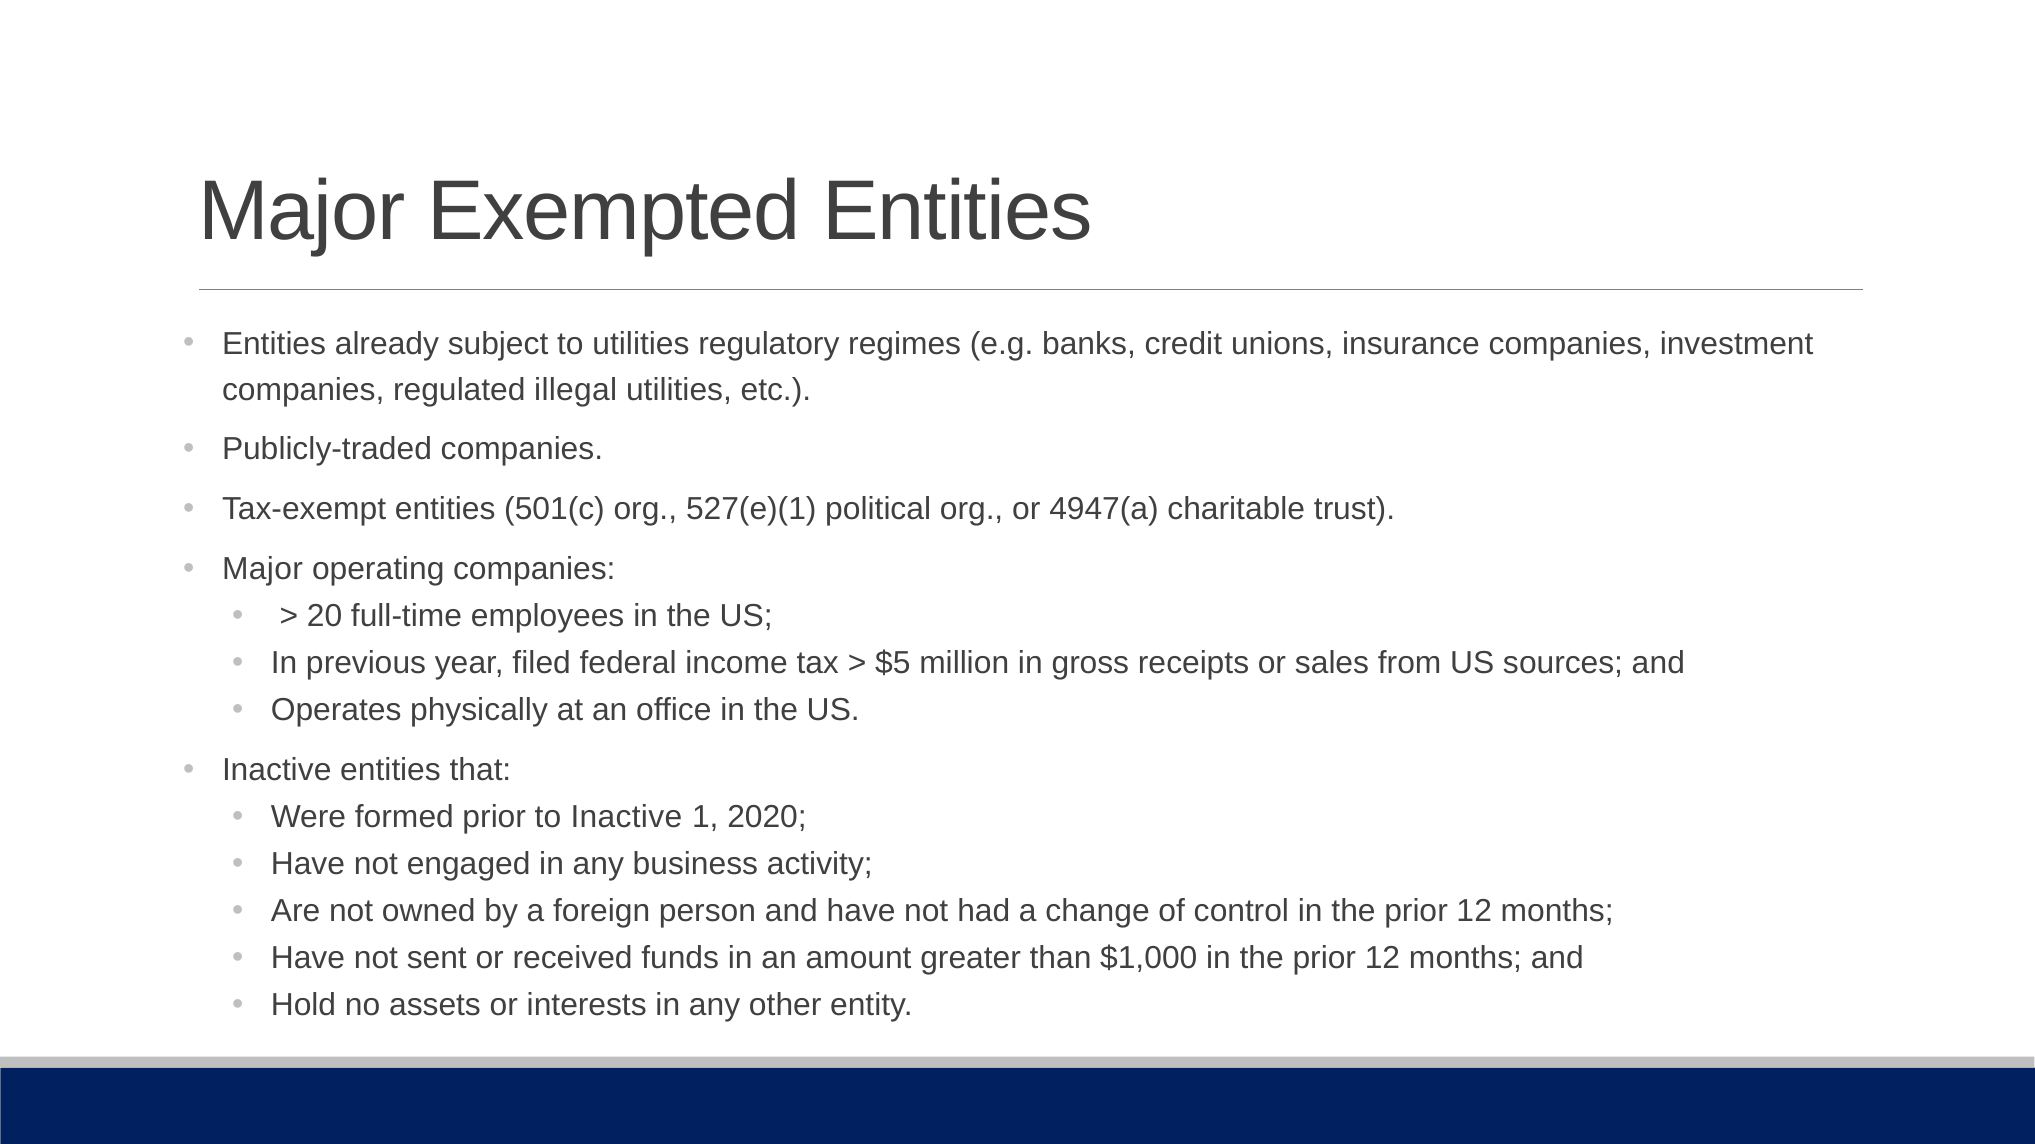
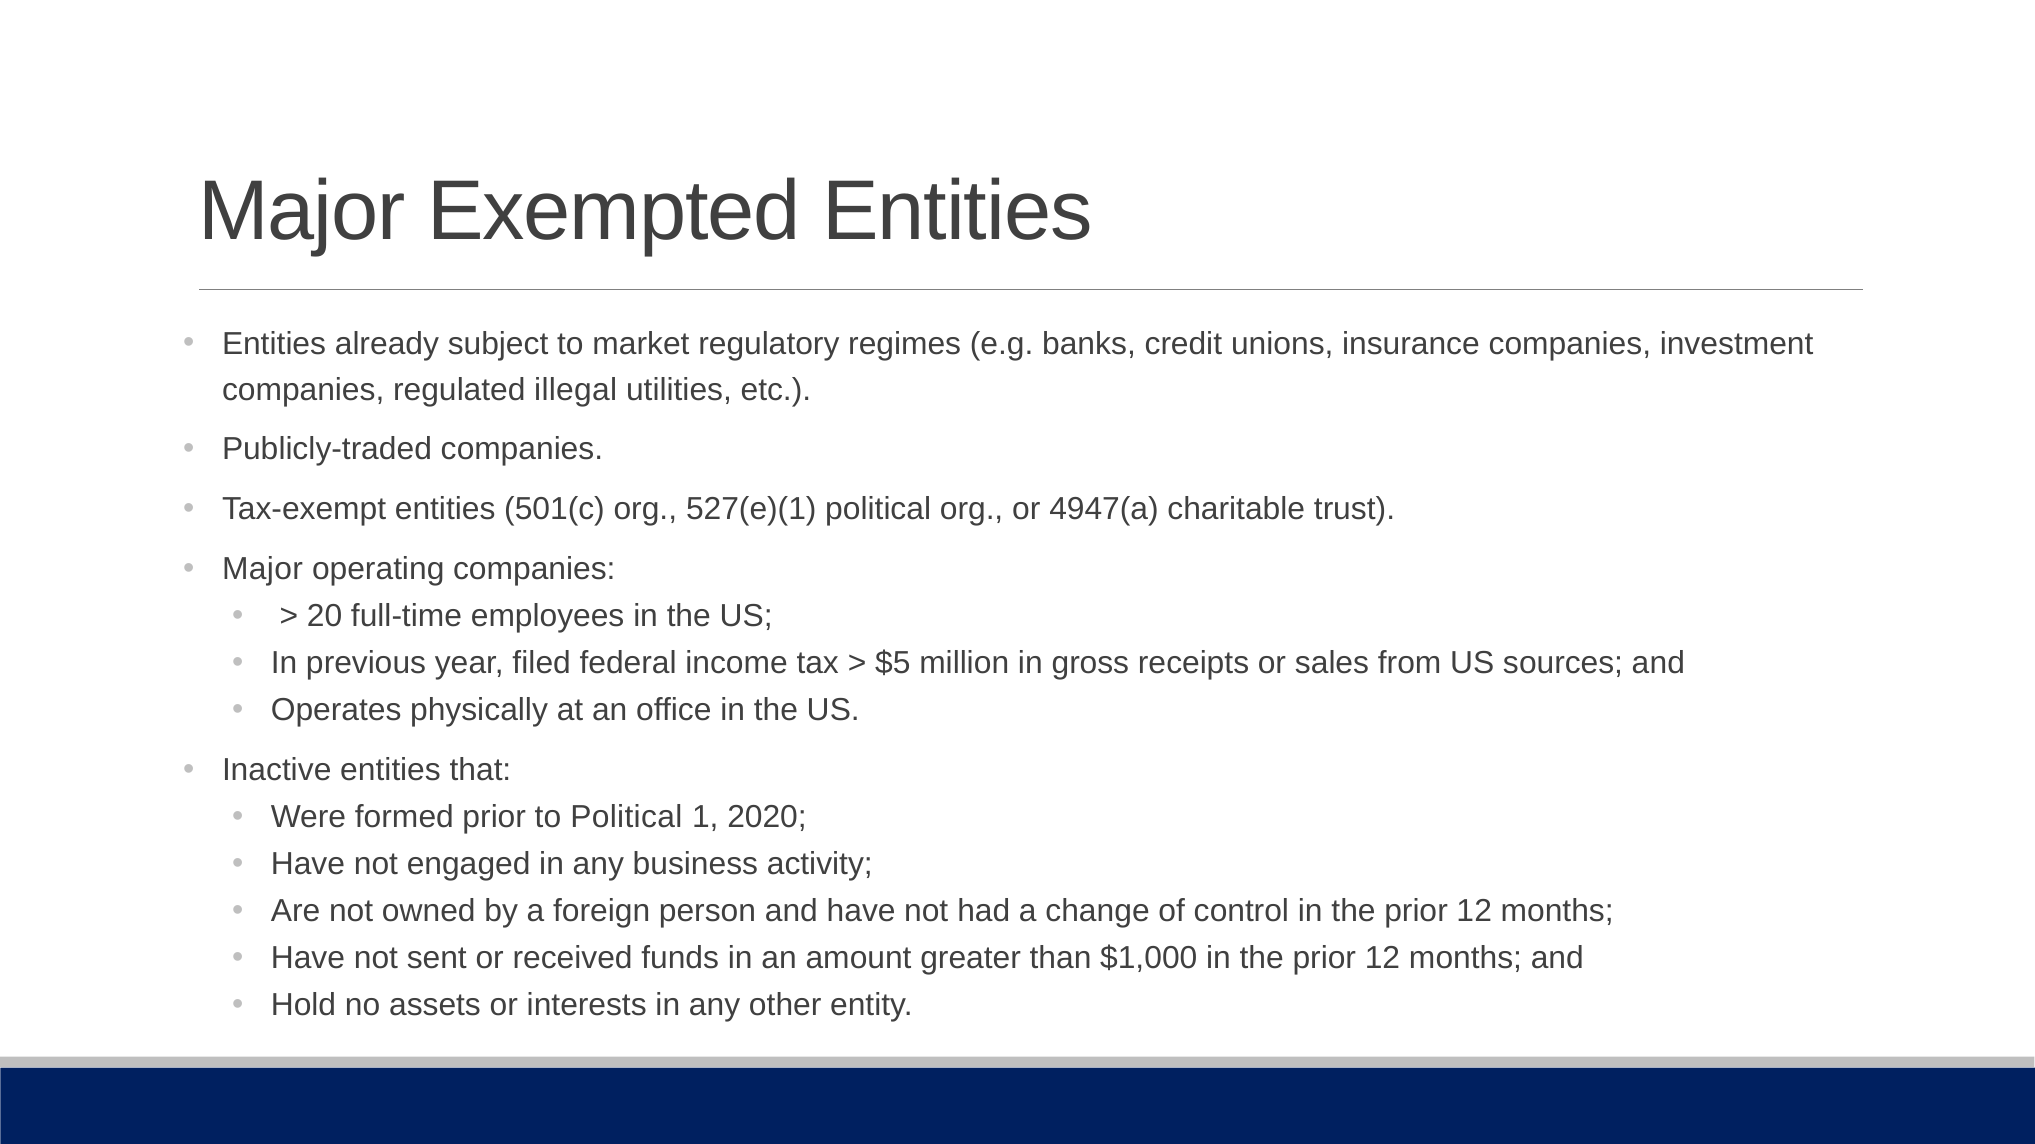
to utilities: utilities -> market (641, 345)
to Inactive: Inactive -> Political (626, 817)
